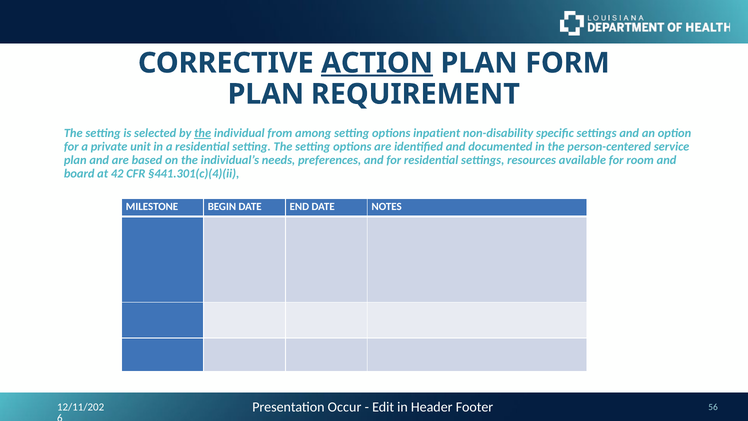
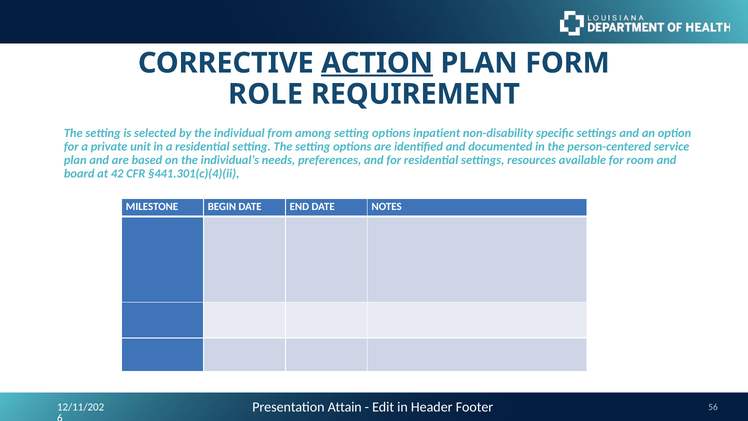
PLAN: PLAN -> ROLE (266, 94)
the underline: present -> none (203, 133)
Occur: Occur -> Attain (345, 407)
